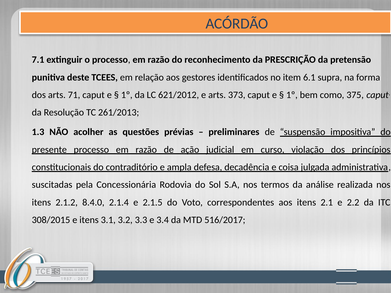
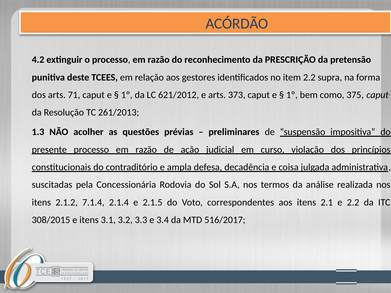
7.1: 7.1 -> 4.2 (38, 60)
item 6.1: 6.1 -> 2.2 (309, 77)
8.4.0: 8.4.0 -> 7.1.4 (93, 202)
